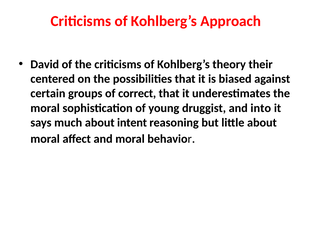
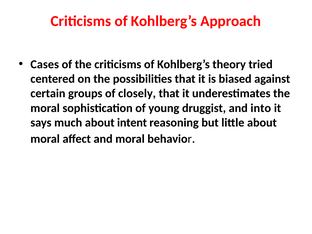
David: David -> Cases (45, 64)
their: their -> tried (261, 64)
correct: correct -> closely (137, 93)
